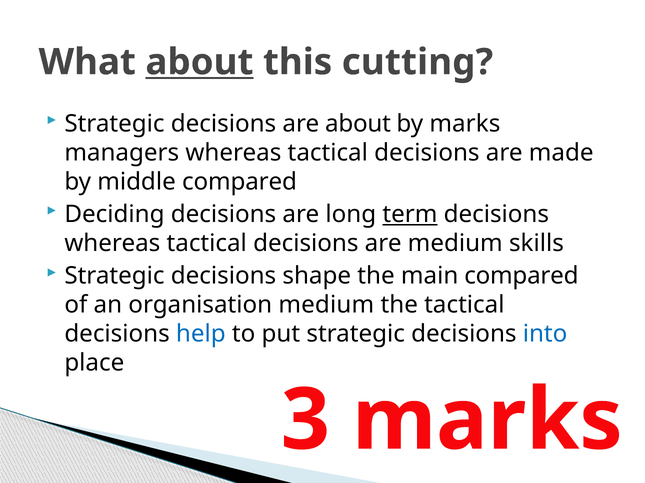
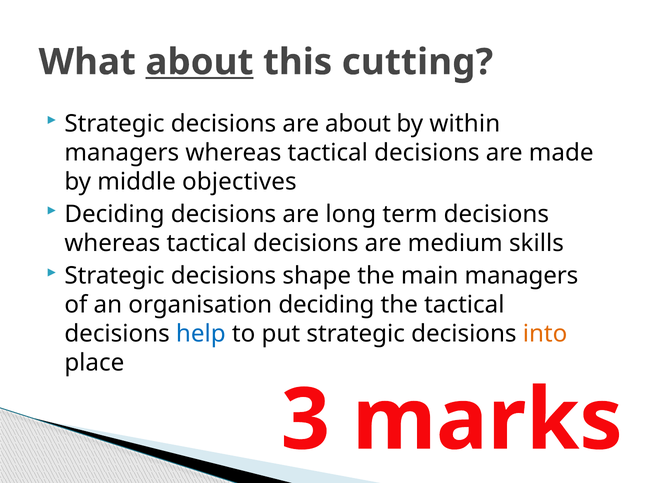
by marks: marks -> within (465, 124)
middle compared: compared -> objectives (239, 182)
term underline: present -> none (410, 215)
main compared: compared -> managers (521, 276)
organisation medium: medium -> deciding (326, 305)
into colour: blue -> orange (545, 334)
